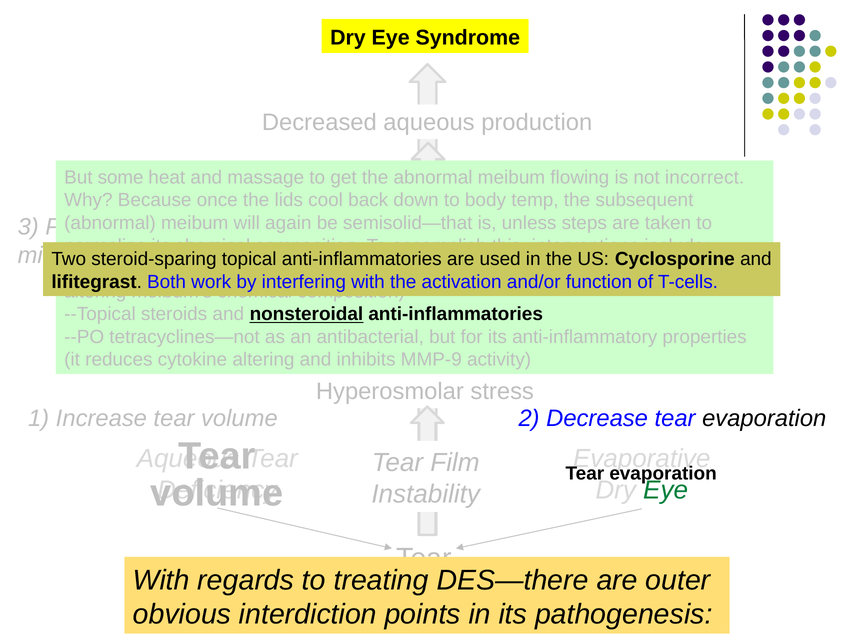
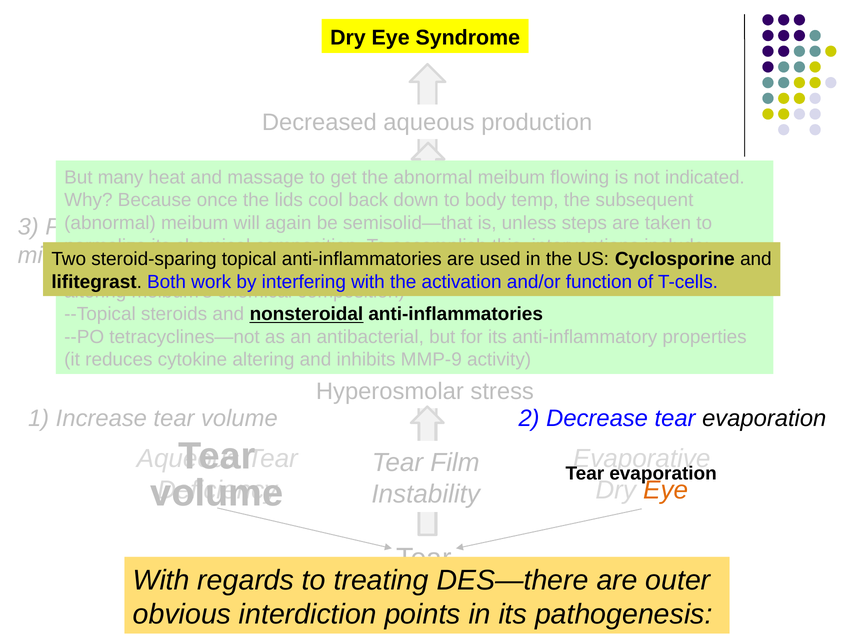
some: some -> many (121, 178)
incorrect: incorrect -> indicated (705, 178)
Eye colour: green -> orange (666, 490)
